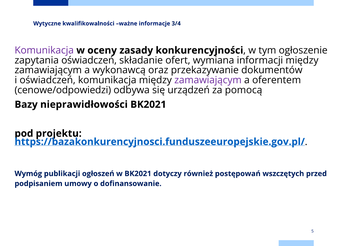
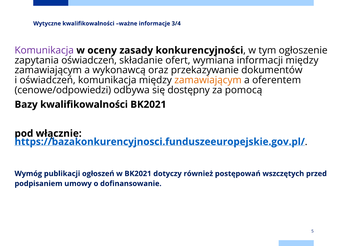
zamawiającym colour: purple -> orange (208, 80)
urządzeń: urządzeń -> dostępny (189, 90)
Bazy nieprawidłowości: nieprawidłowości -> kwalifikowalności (84, 104)
projektu: projektu -> włącznie (59, 133)
